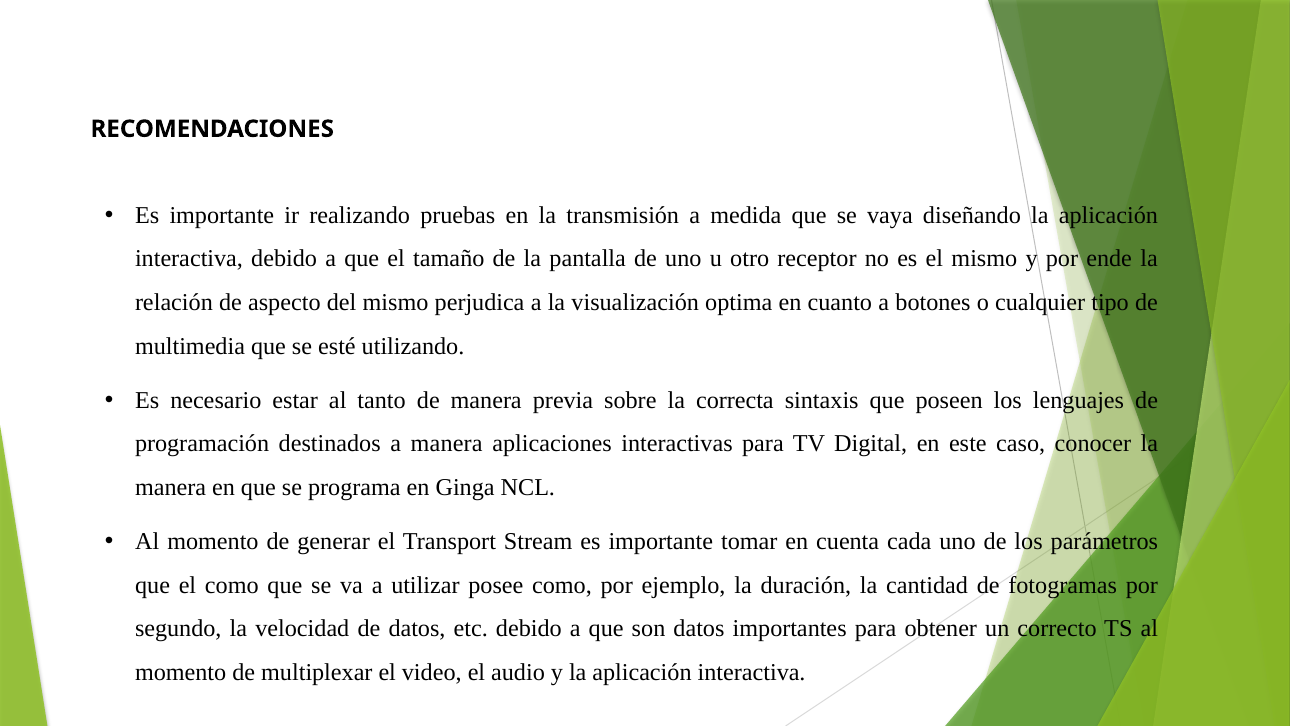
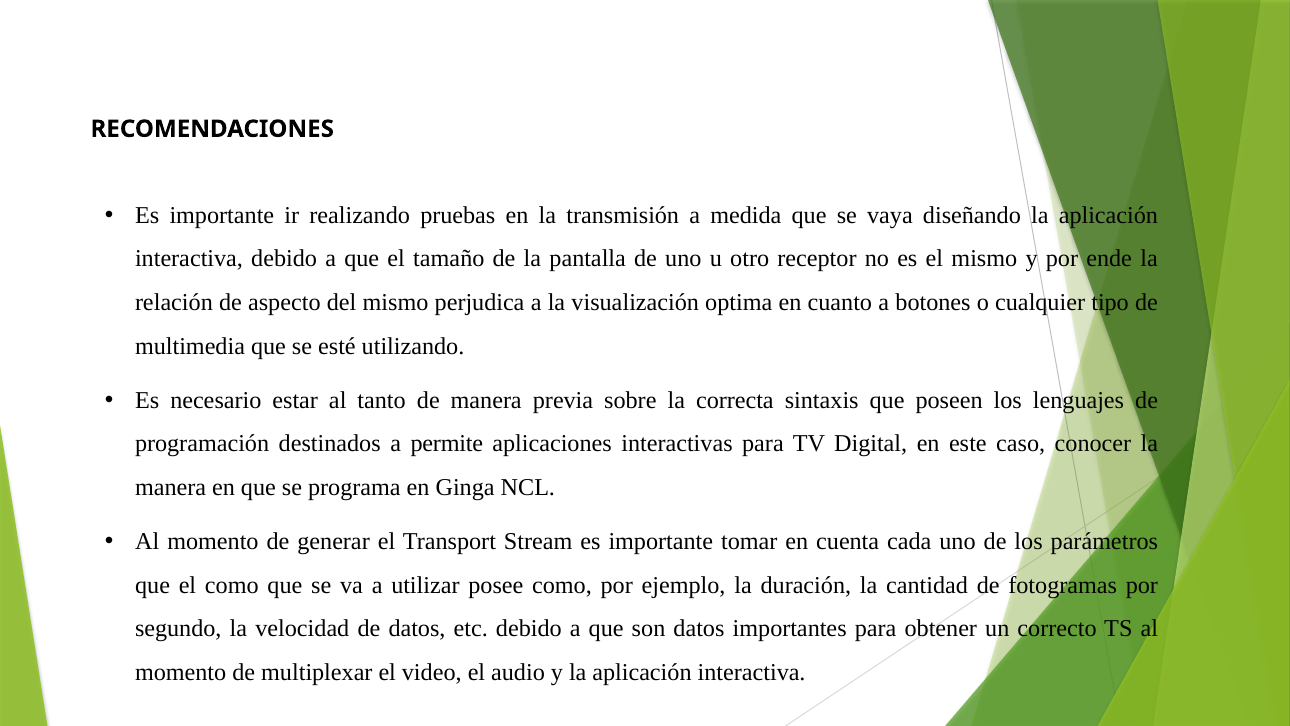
a manera: manera -> permite (447, 444)
